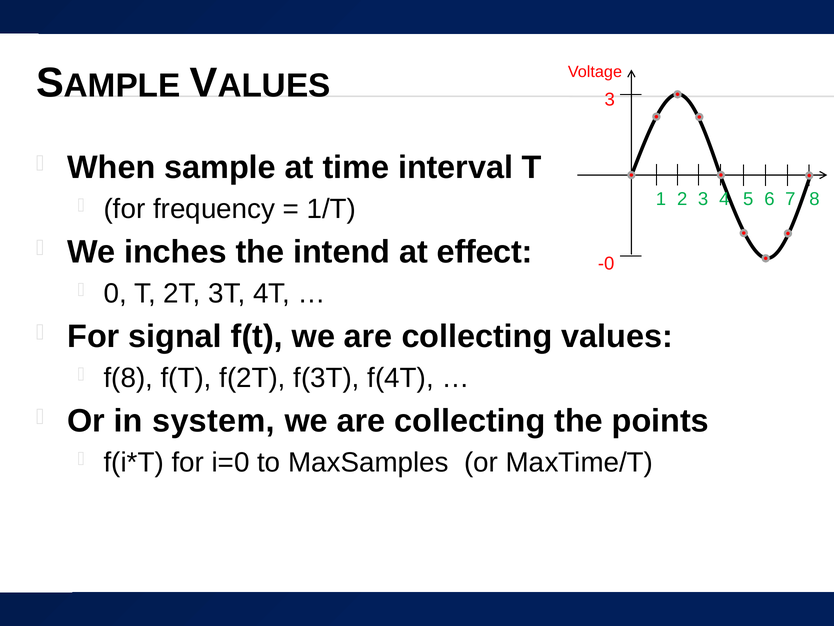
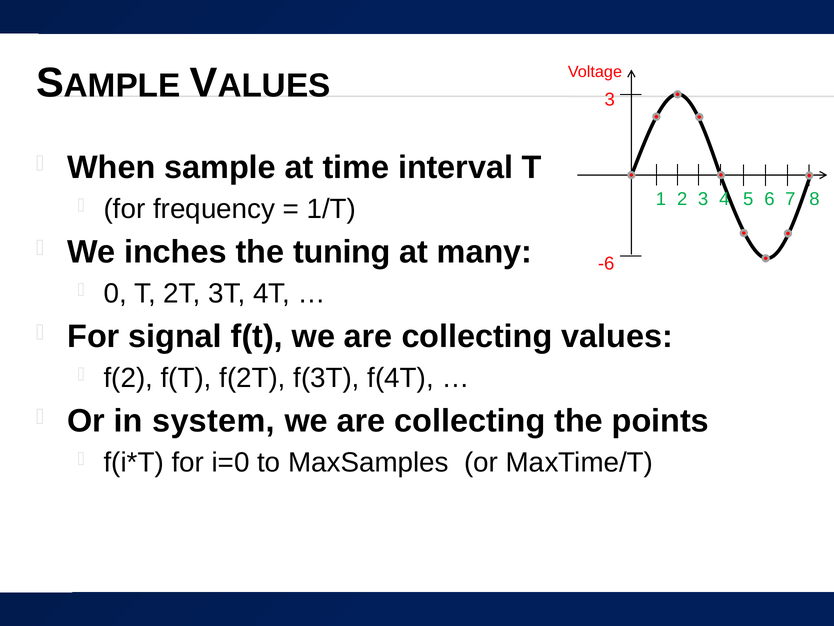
intend: intend -> tuning (342, 252)
effect: effect -> many (485, 252)
-0: -0 -> -6 (606, 263)
f(8: f(8 -> f(2 (128, 378)
